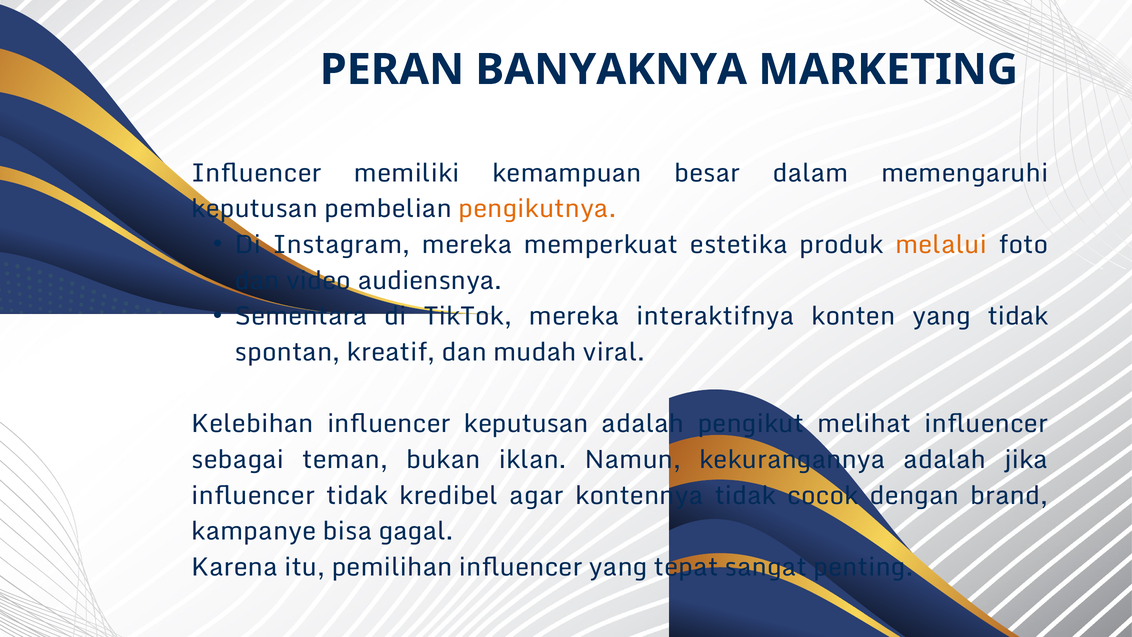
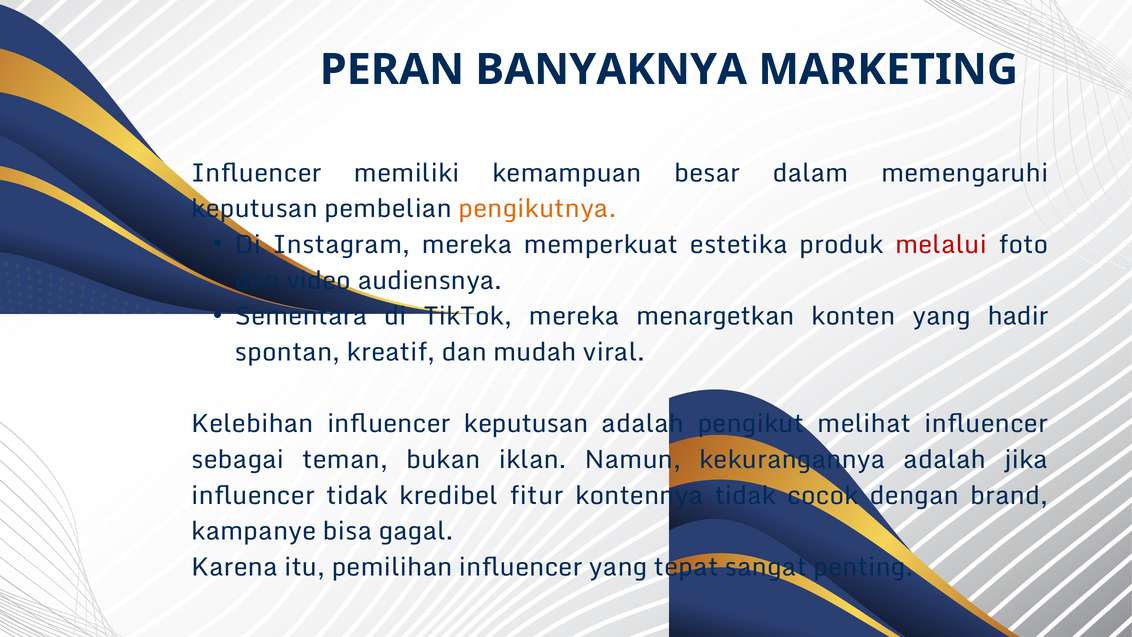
melalui colour: orange -> red (941, 245)
interaktifnya: interaktifnya -> menargetkan (716, 316)
yang tidak: tidak -> hadir (1018, 316)
agar: agar -> fitur (537, 495)
